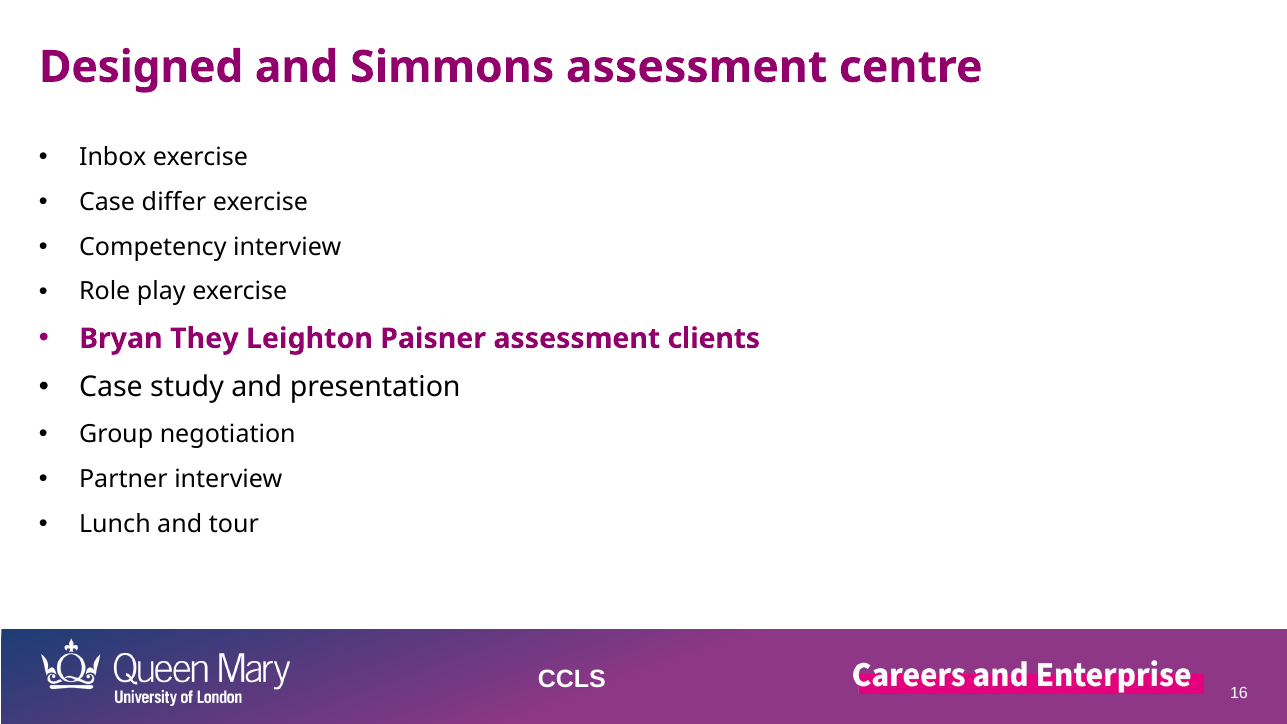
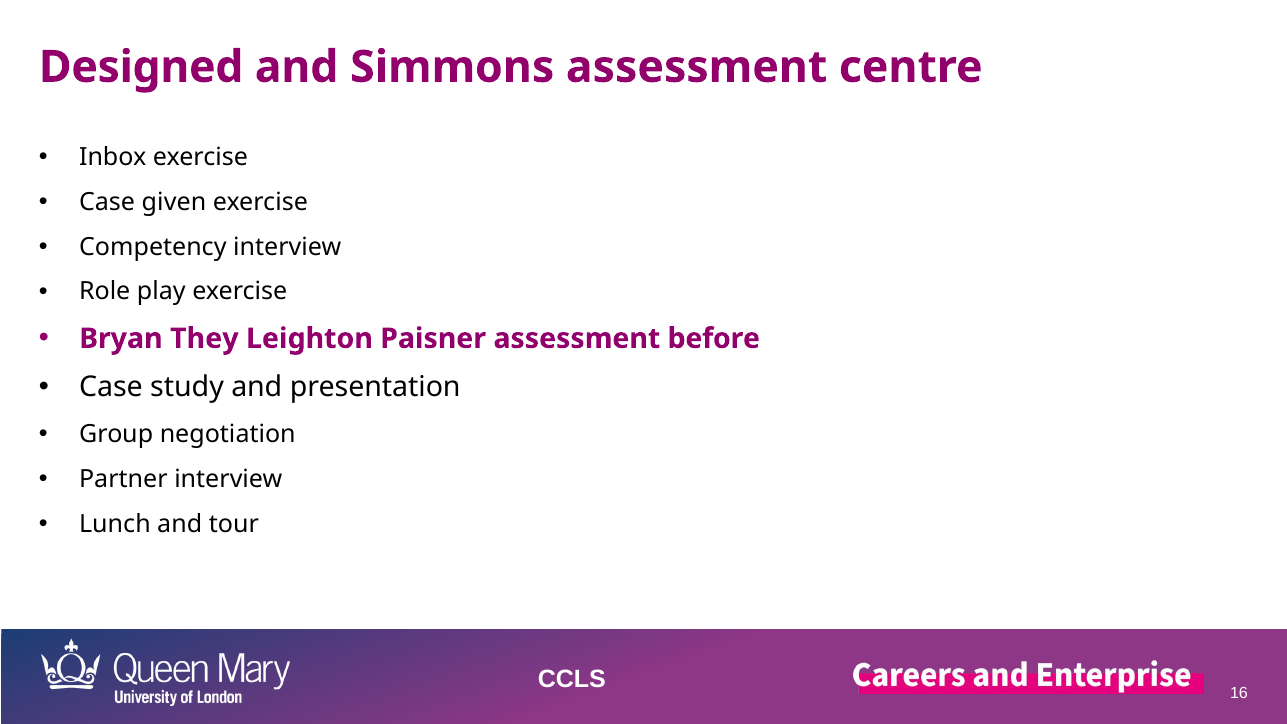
differ: differ -> given (174, 202)
clients: clients -> before (714, 339)
